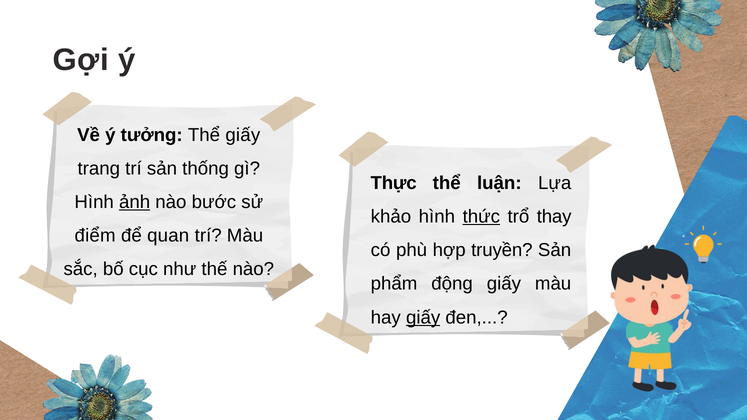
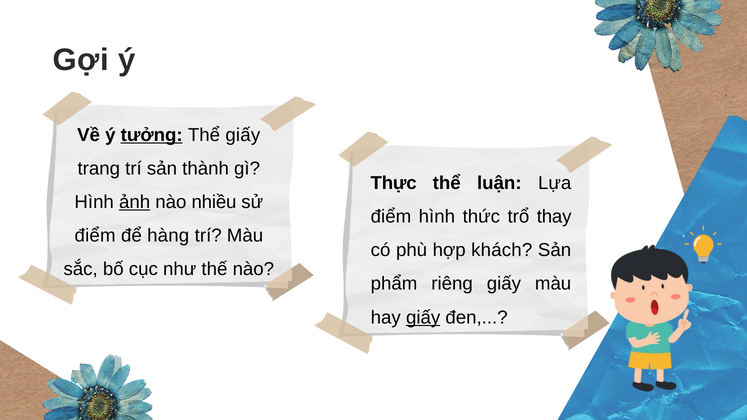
tưởng underline: none -> present (152, 135)
thống: thống -> thành (206, 169)
bước: bước -> nhiều (214, 202)
khảo: khảo -> điểm (391, 217)
thức underline: present -> none (481, 217)
quan: quan -> hàng (168, 236)
truyền: truyền -> khách (502, 250)
động: động -> riêng (452, 284)
